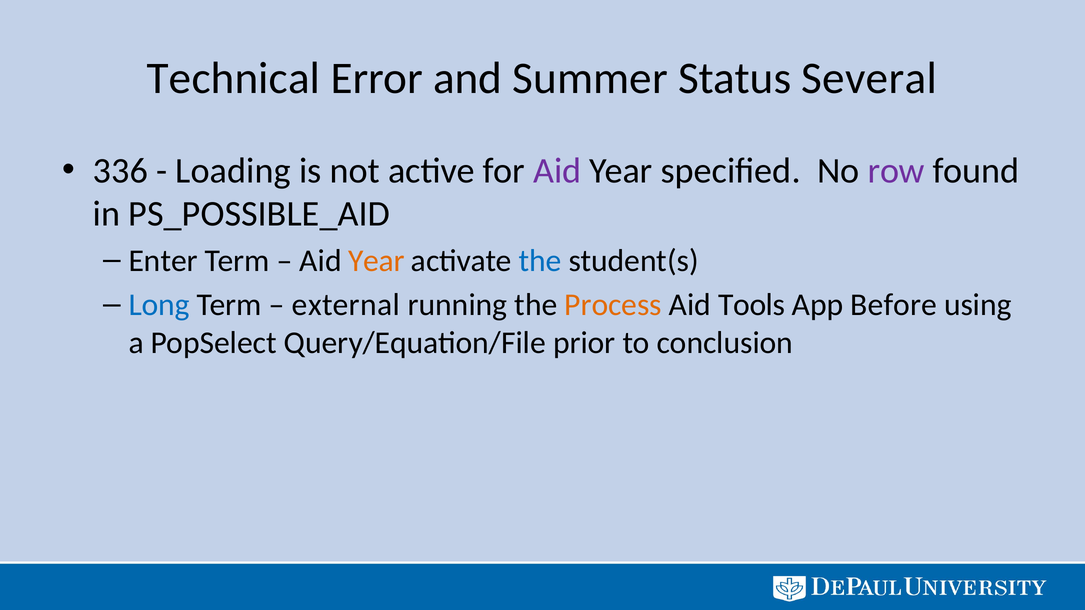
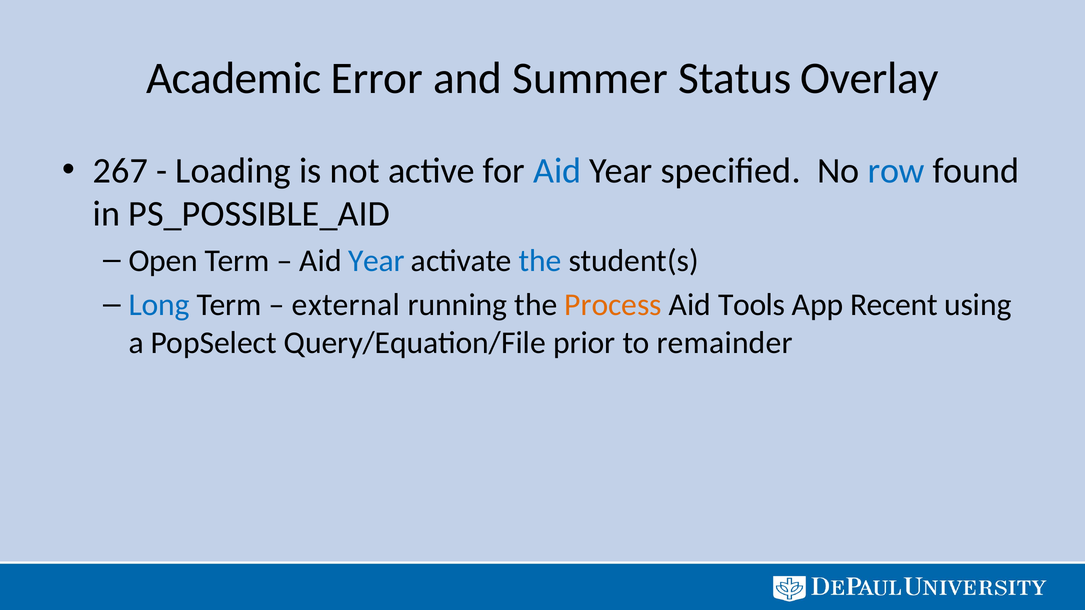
Technical: Technical -> Academic (234, 78)
Several: Several -> Overlay (870, 78)
336: 336 -> 267 (120, 171)
Aid colour: purple -> blue (557, 171)
row colour: purple -> blue (896, 171)
Enter: Enter -> Open (163, 261)
Year colour: orange -> blue (376, 261)
Before: Before -> Recent (894, 305)
conclusion: conclusion -> remainder (725, 343)
